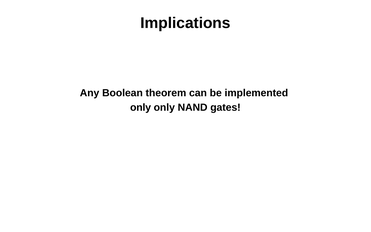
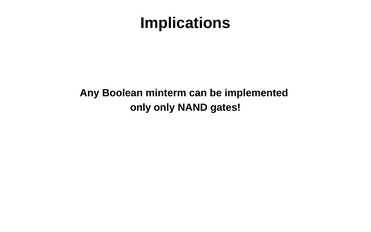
theorem: theorem -> minterm (166, 93)
